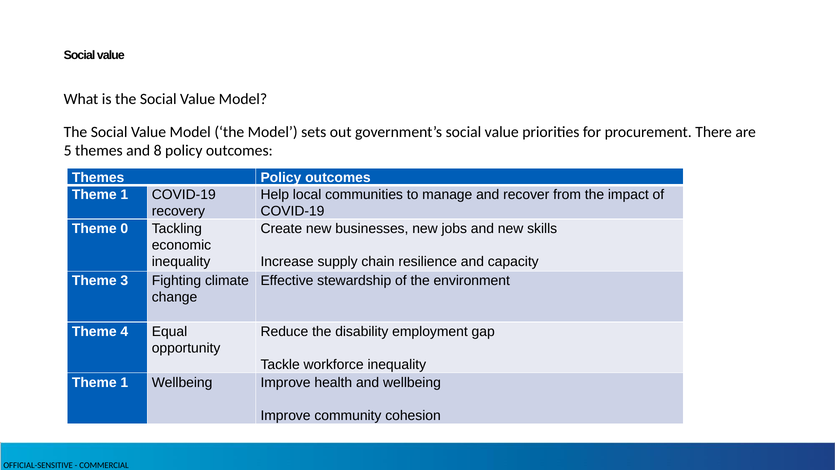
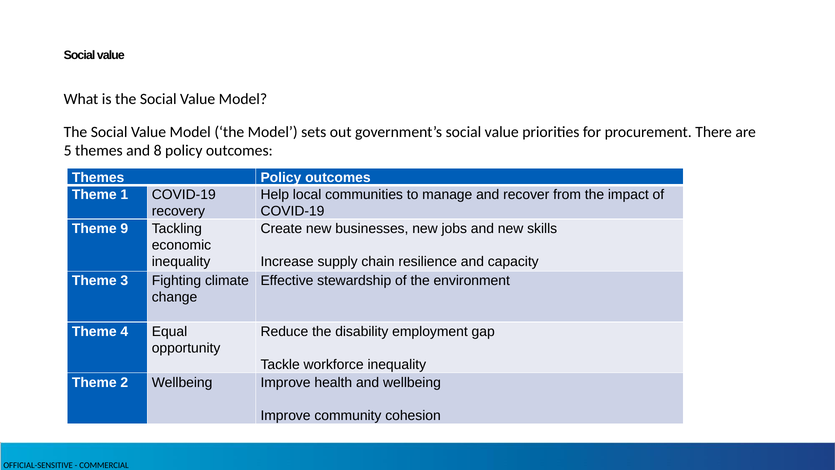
0: 0 -> 9 (124, 228)
1: 1 -> 2 (124, 382)
